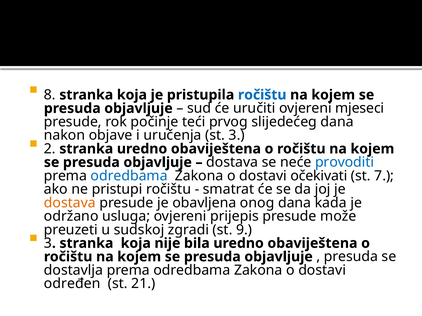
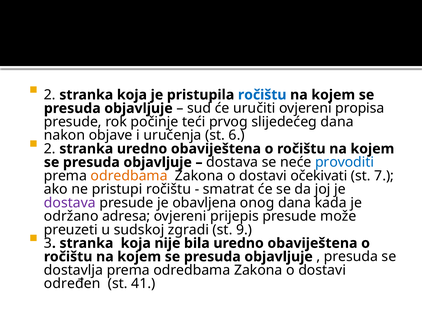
8: 8 -> 2 (50, 95)
mjeseci: mjeseci -> propisa (360, 109)
st 3: 3 -> 6 (237, 136)
odredbama colour: blue -> orange (129, 176)
dostava colour: orange -> purple (70, 203)
usluga: usluga -> adresa (126, 217)
21: 21 -> 41 (143, 284)
